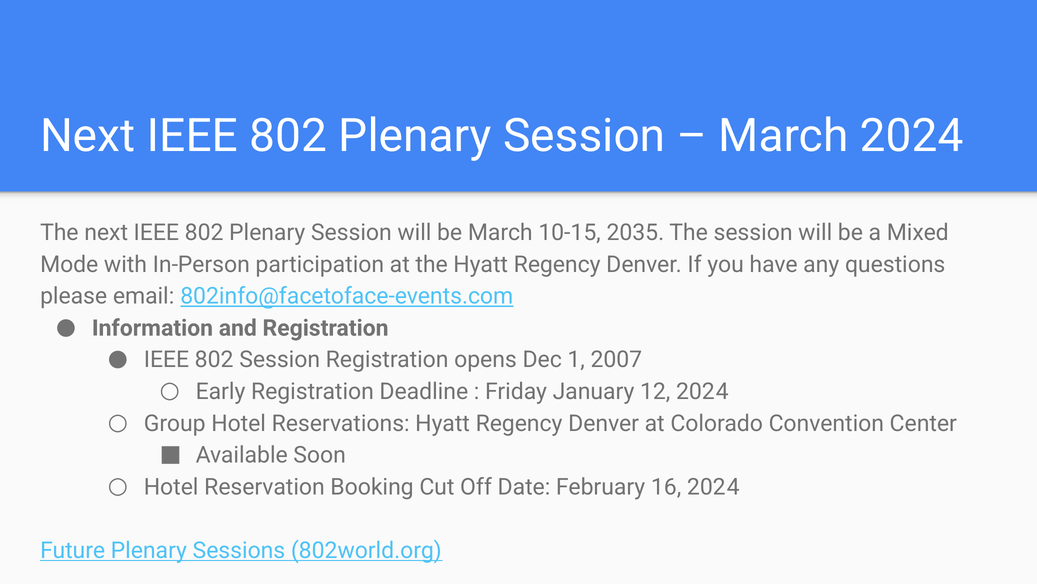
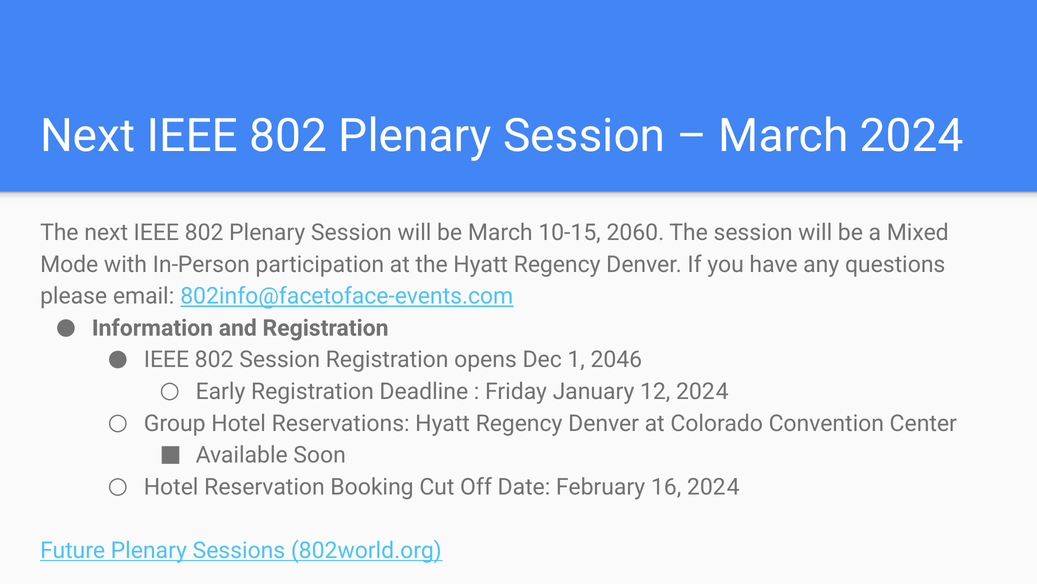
2035: 2035 -> 2060 (635, 232)
2007: 2007 -> 2046 (616, 359)
